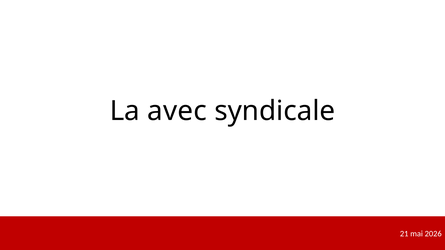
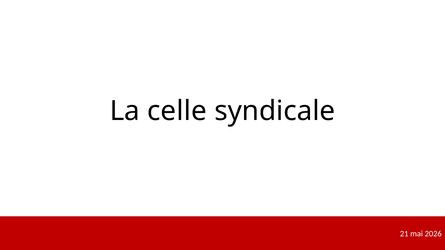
avec: avec -> celle (177, 111)
